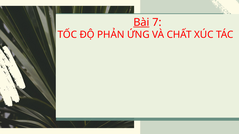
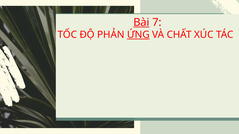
ỨNG underline: none -> present (138, 35)
